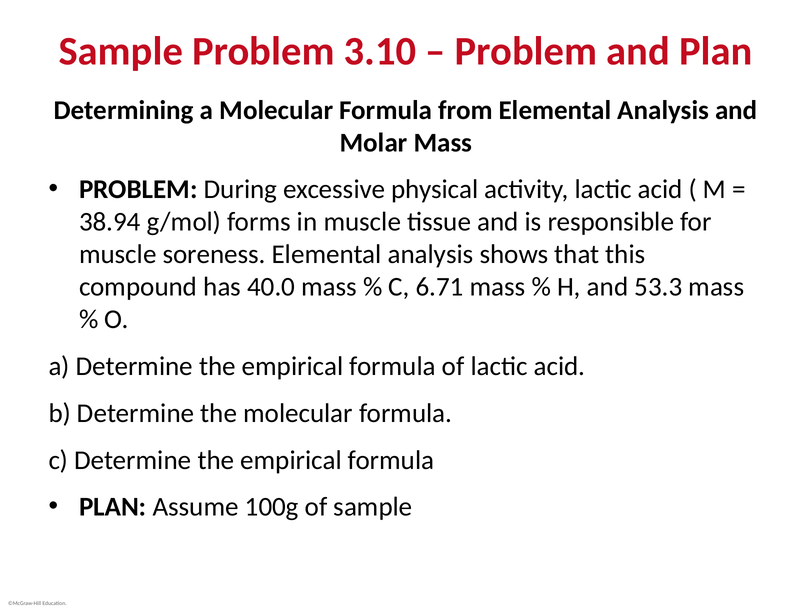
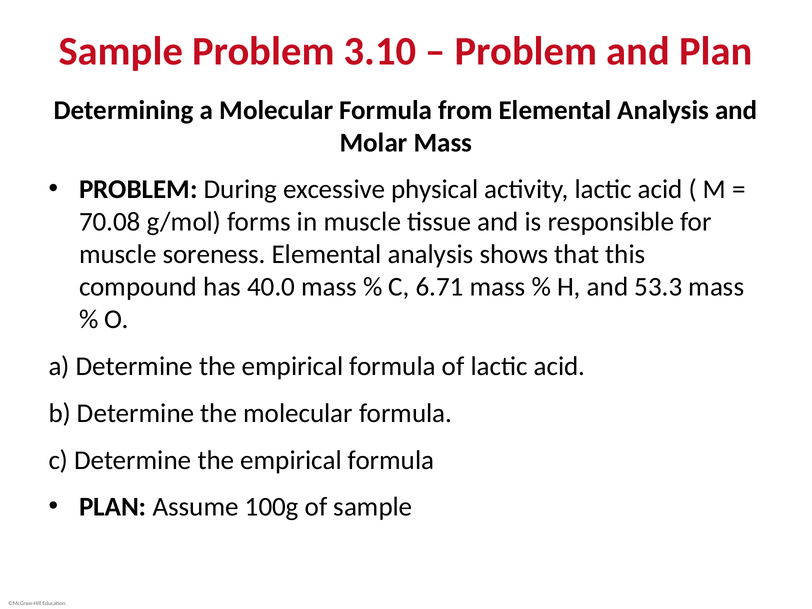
38.94: 38.94 -> 70.08 (110, 222)
